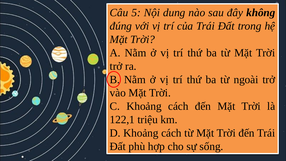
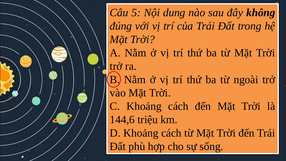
122,1: 122,1 -> 144,6 (122, 120)
